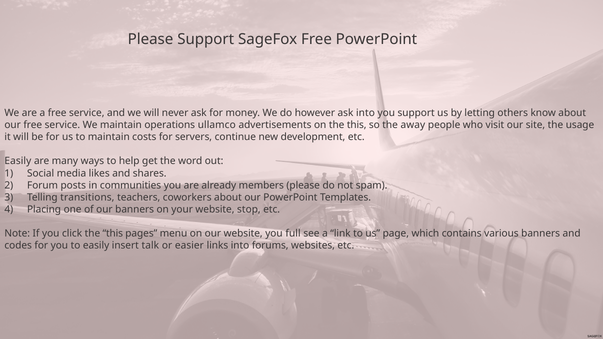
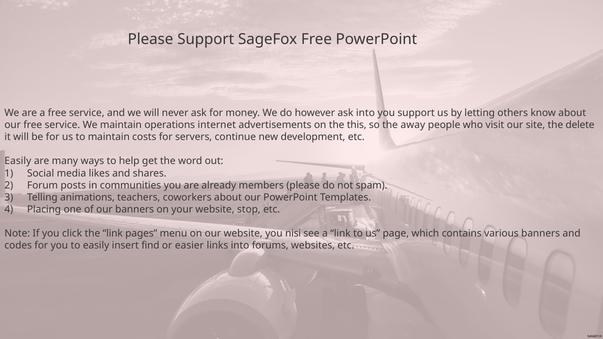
ullamco: ullamco -> internet (217, 125)
usage: usage -> delete (580, 125)
transitions: transitions -> animations (87, 197)
click the this: this -> link (113, 234)
full: full -> nisi (293, 234)
talk: talk -> find (150, 246)
